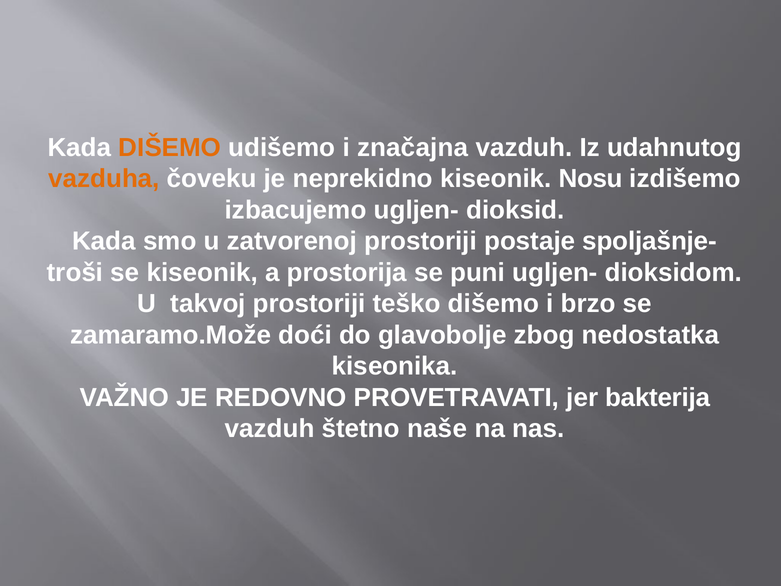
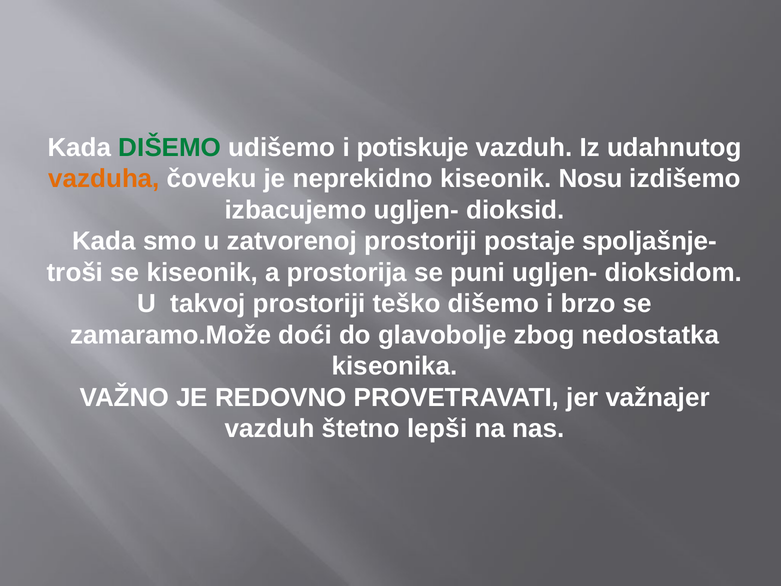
DIŠEMO colour: orange -> green (170, 148)
značajna: značajna -> potiskuje (413, 148)
bakterija: bakterija -> važnajer (658, 397)
naše: naše -> lepši (437, 429)
